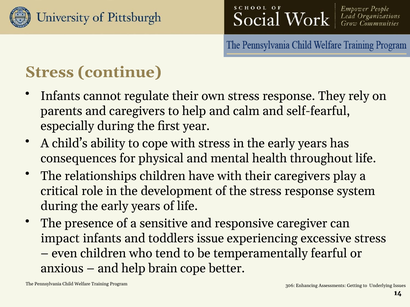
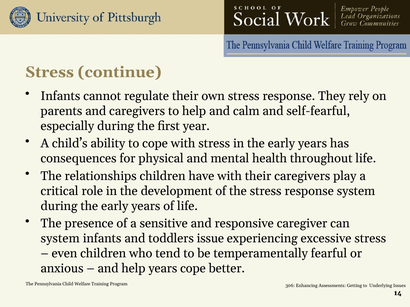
impact: impact -> system (60, 239)
help brain: brain -> years (163, 269)
